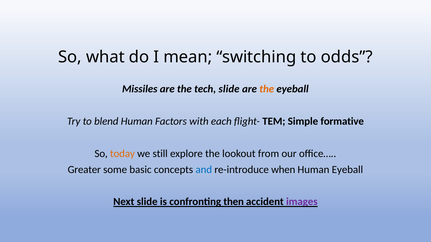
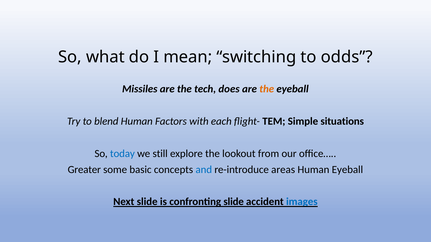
tech slide: slide -> does (229, 89)
formative: formative -> situations (342, 122)
today colour: orange -> blue (122, 154)
when: when -> areas (283, 170)
confronting then: then -> slide (234, 202)
images colour: purple -> blue (302, 202)
